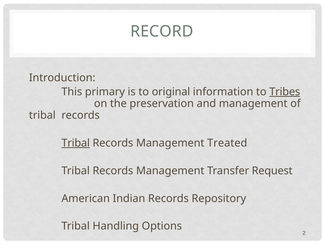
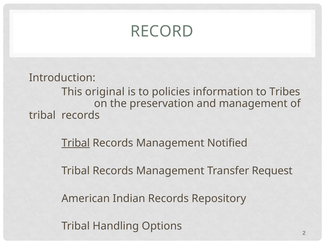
primary: primary -> original (105, 92)
original: original -> policies (171, 92)
Tribes underline: present -> none (285, 92)
Treated: Treated -> Notified (227, 143)
